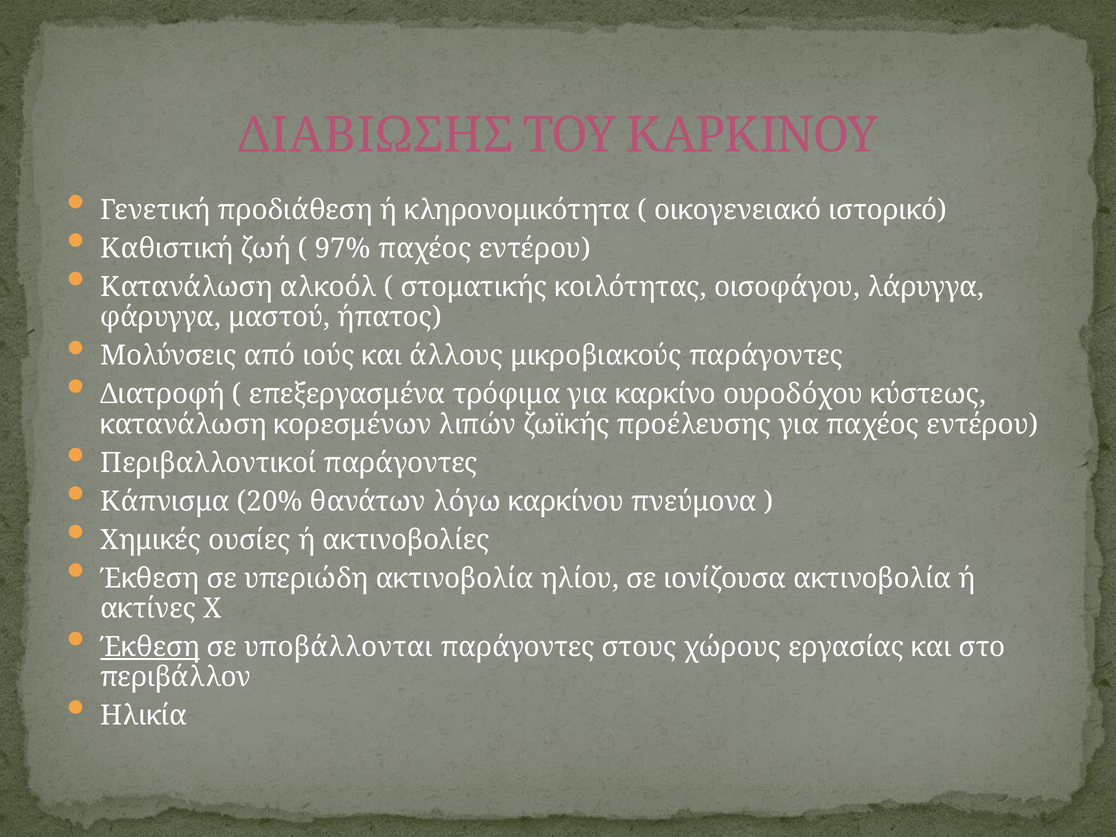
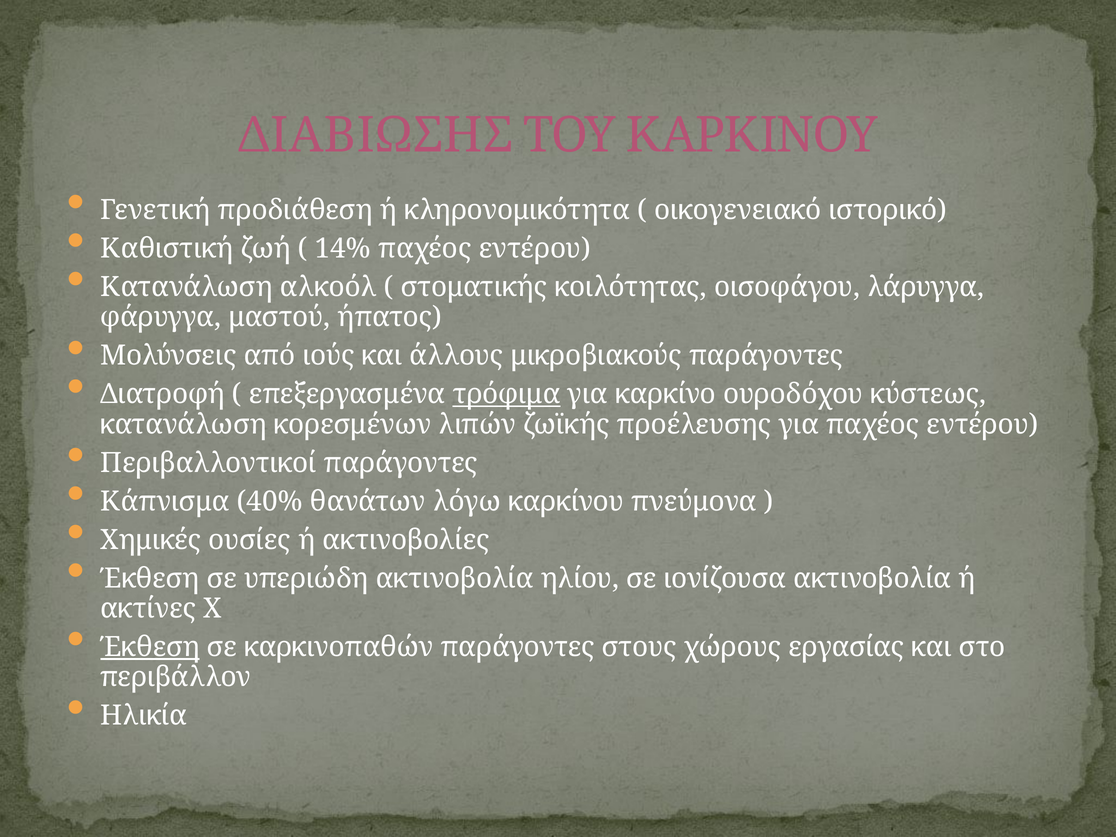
97%: 97% -> 14% (343, 249)
τρόφιμα underline: none -> present (507, 394)
20%: 20% -> 40% (270, 501)
υποβάλλονται: υποβάλλονται -> καρκινοπαθών (339, 647)
